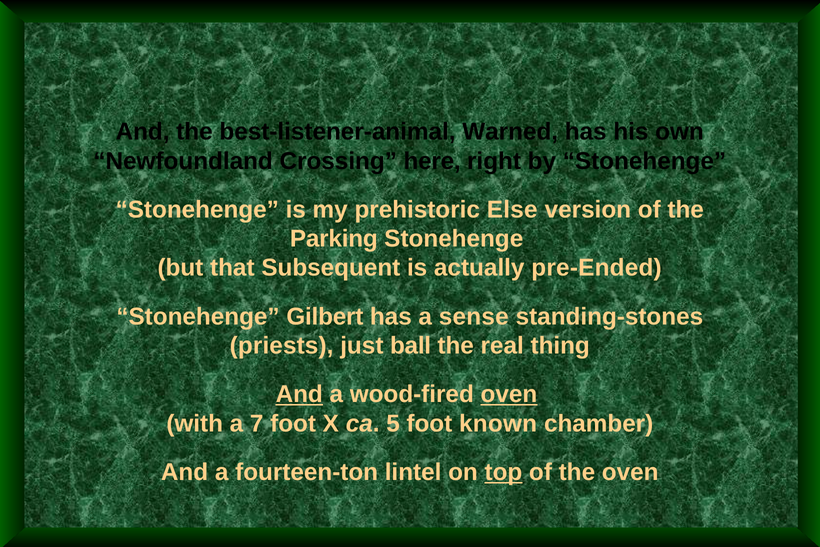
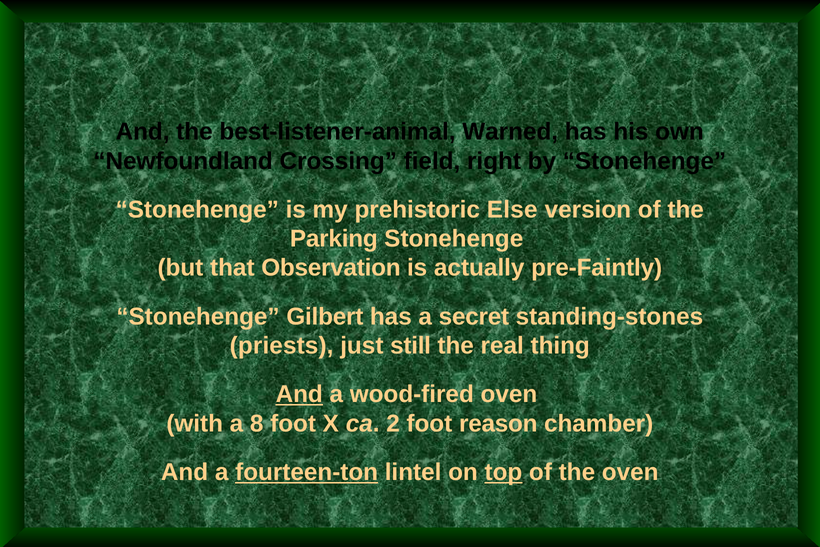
here: here -> field (432, 161)
Subsequent: Subsequent -> Observation (331, 268)
pre-Ended: pre-Ended -> pre-Faintly (597, 268)
sense: sense -> secret (474, 316)
ball: ball -> still (411, 346)
oven underline: present -> none (509, 394)
7: 7 -> 8 (257, 423)
5: 5 -> 2 (393, 423)
known: known -> reason (498, 423)
fourteen-ton underline: none -> present (307, 472)
